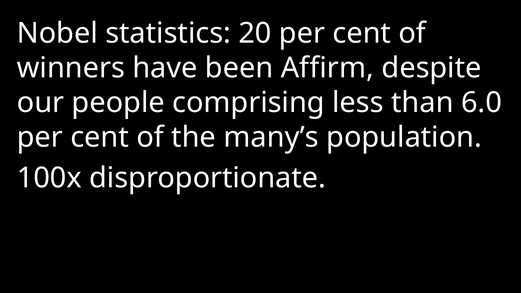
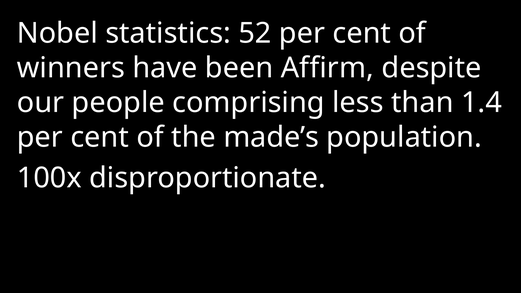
20: 20 -> 52 (255, 33)
6.0: 6.0 -> 1.4 (481, 103)
many’s: many’s -> made’s (271, 137)
